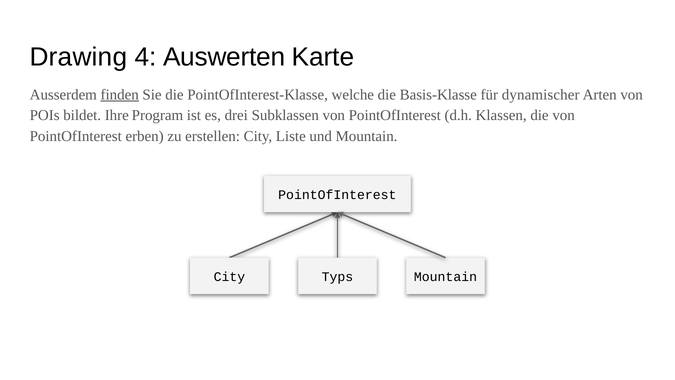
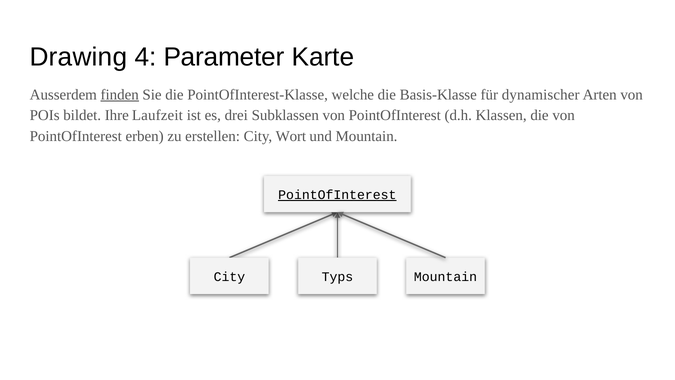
Auswerten: Auswerten -> Parameter (224, 57)
Program: Program -> Laufzeit (157, 115)
Liste: Liste -> Wort (291, 136)
PointOfInterest underline: none -> present (337, 195)
